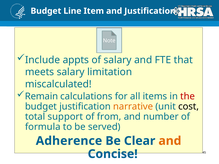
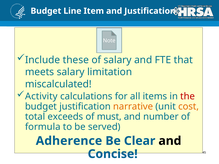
appts: appts -> these (76, 60)
Remain: Remain -> Activity (41, 96)
cost colour: black -> orange (189, 107)
support: support -> exceeds (65, 117)
from: from -> must (109, 117)
and colour: orange -> black (170, 141)
